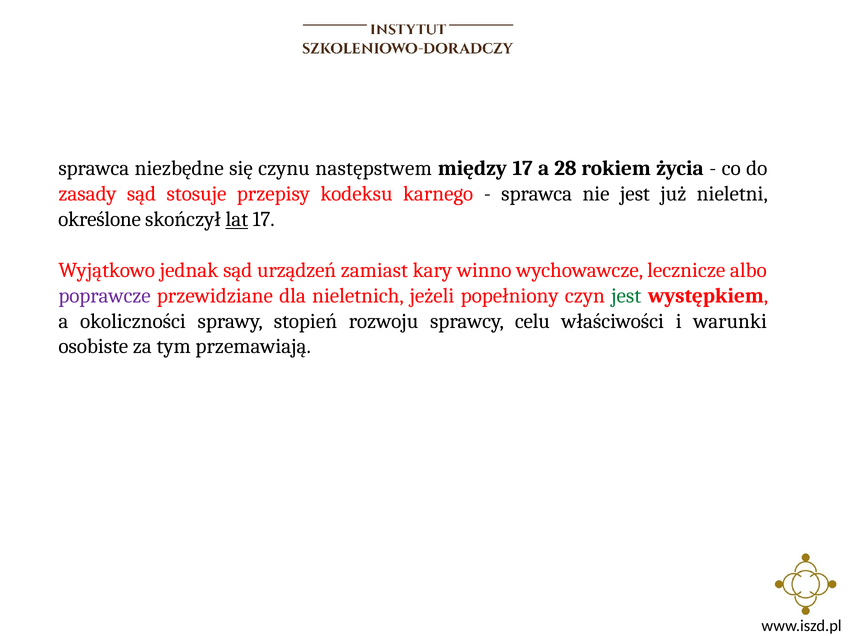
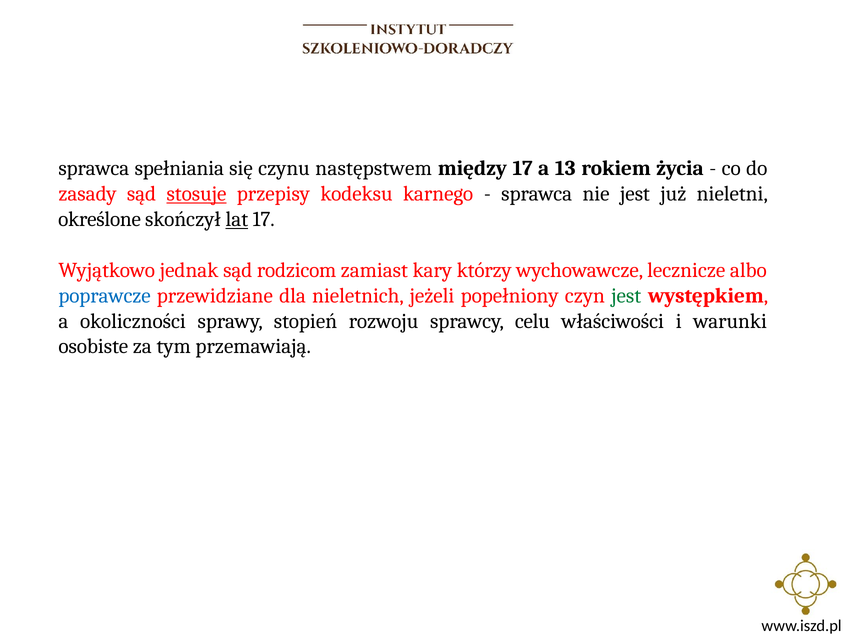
niezbędne: niezbędne -> spełniania (179, 168)
28: 28 -> 13 (565, 168)
stosuje underline: none -> present (196, 194)
urządzeń: urządzeń -> rodzicom (297, 270)
winno: winno -> którzy (484, 270)
poprawcze colour: purple -> blue (105, 296)
